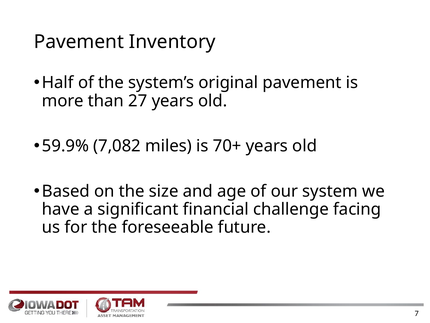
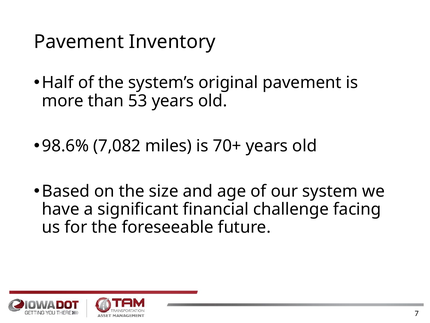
27: 27 -> 53 (138, 101)
59.9%: 59.9% -> 98.6% (65, 146)
